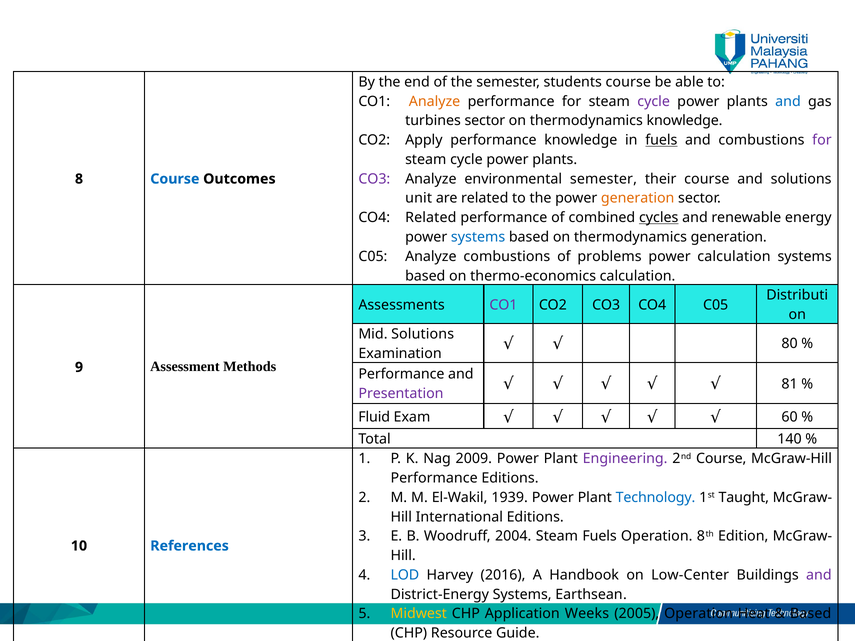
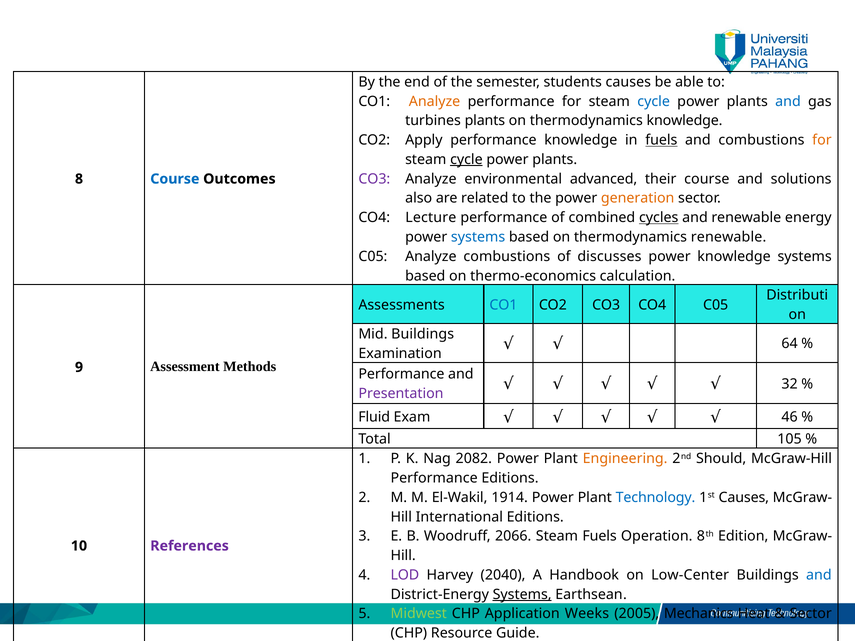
students course: course -> causes (628, 82)
cycle colour: purple -> blue (654, 101)
turbines sector: sector -> plants (485, 121)
for colour: purple -> orange (822, 140)
cycle underline: none -> present (466, 160)
environmental semester: semester -> advanced (604, 179)
unit: unit -> also (419, 198)
CO4 Related: Related -> Lecture (431, 218)
thermodynamics generation: generation -> renewable (729, 237)
problems: problems -> discusses (609, 257)
power calculation: calculation -> knowledge (734, 257)
CO1 colour: purple -> blue (503, 305)
Mid Solutions: Solutions -> Buildings (423, 334)
80: 80 -> 64 (790, 344)
81: 81 -> 32 (790, 384)
60: 60 -> 46 (790, 417)
140: 140 -> 105 (790, 439)
2009: 2009 -> 2082 (474, 459)
Engineering colour: purple -> orange (625, 459)
2nd Course: Course -> Should (721, 459)
1939: 1939 -> 1914 (510, 498)
1st Taught: Taught -> Causes (744, 498)
2004: 2004 -> 2066 (513, 536)
References colour: blue -> purple (190, 546)
LOD colour: blue -> purple (405, 575)
2016: 2016 -> 2040 (503, 575)
and colour: purple -> blue (819, 575)
Systems underline: none -> present (522, 595)
Midwest colour: yellow -> light green (419, 614)
2005 Operation: Operation -> Mechanics (699, 614)
Based: Based -> Sector (811, 614)
